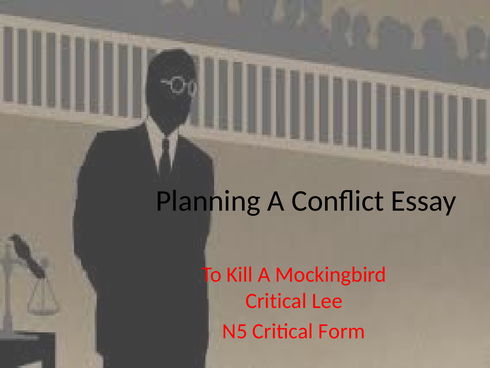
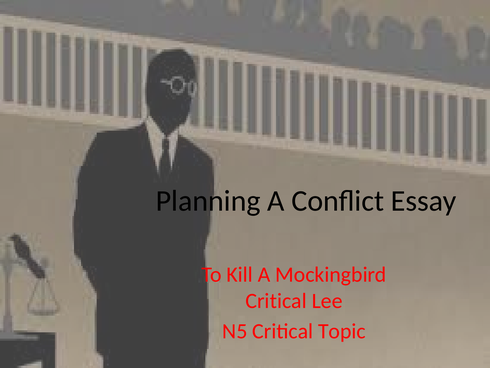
Form: Form -> Topic (342, 331)
